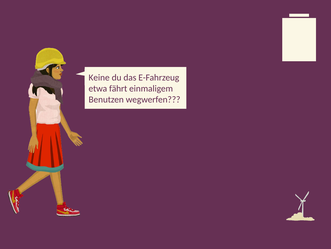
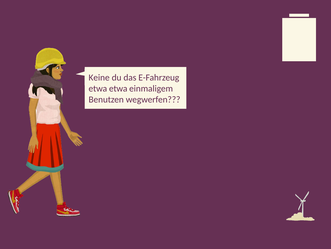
etwa fährt: fährt -> etwa (118, 88)
